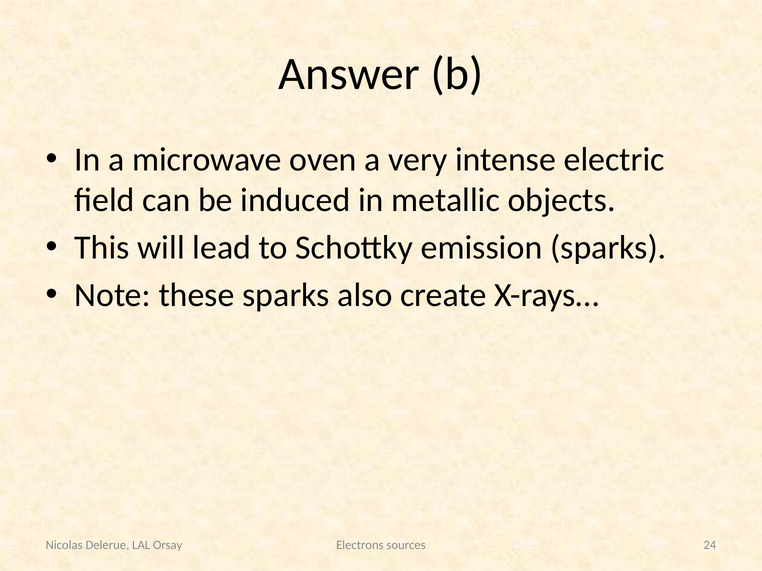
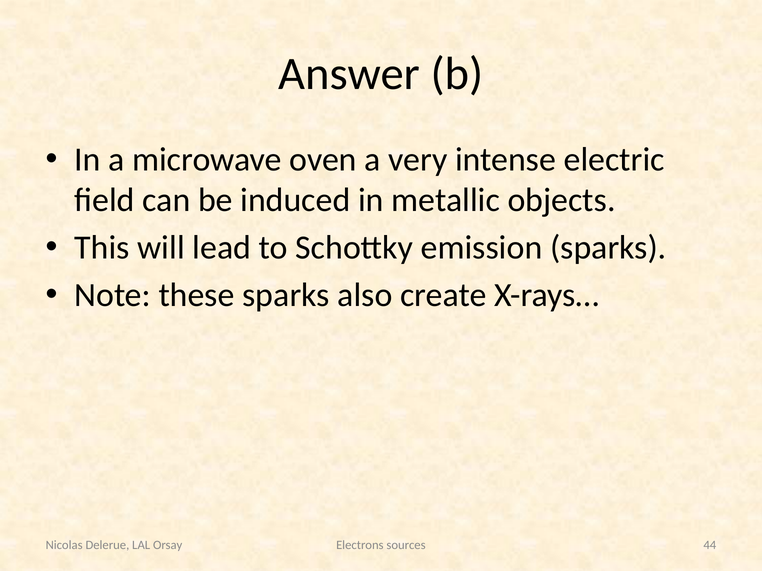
24: 24 -> 44 (710, 546)
